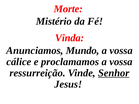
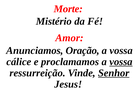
Vinda: Vinda -> Amor (69, 38)
Mundo: Mundo -> Oração (83, 51)
vossa underline: none -> present (121, 62)
